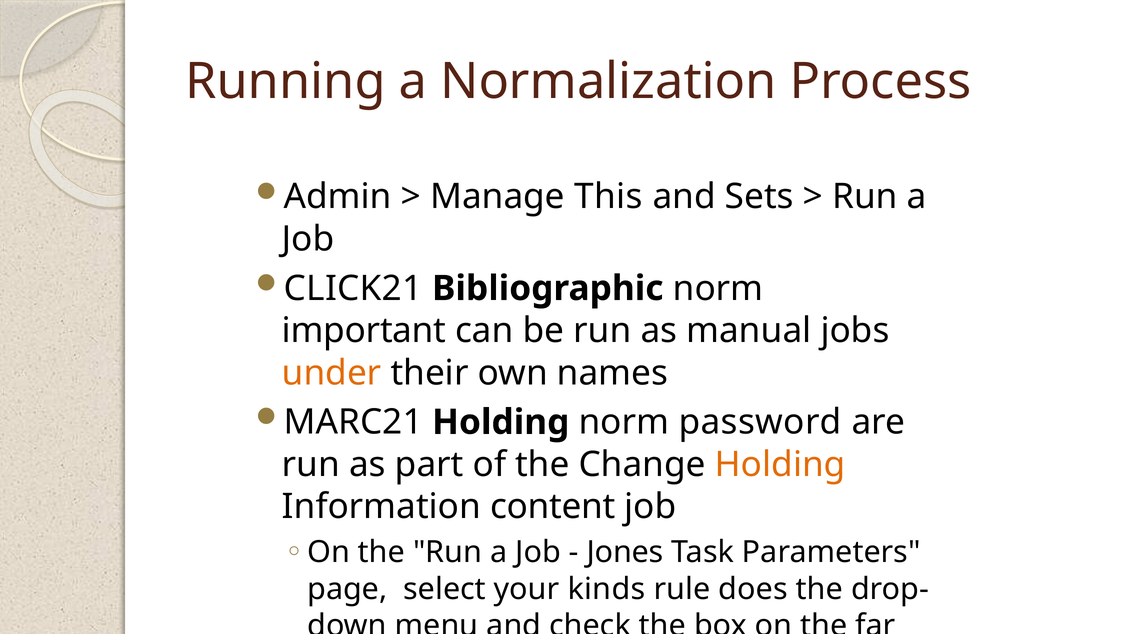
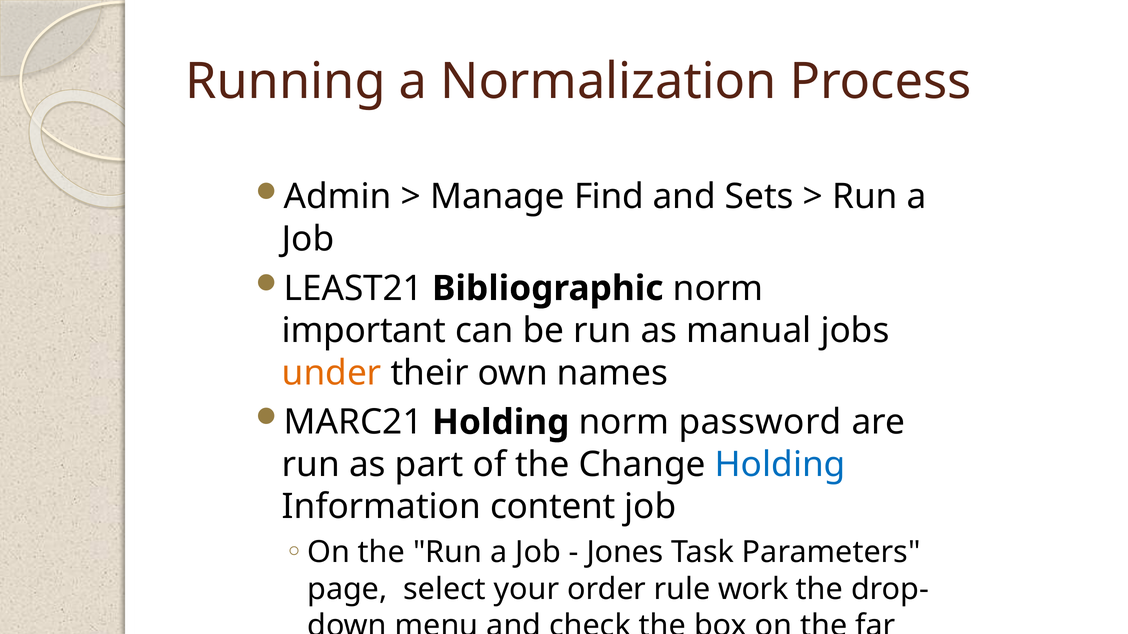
This: This -> Find (609, 197)
CLICK21: CLICK21 -> LEAST21 (353, 289)
Holding colour: orange -> blue (780, 465)
kinds: kinds -> order (607, 589)
does: does -> work (753, 589)
